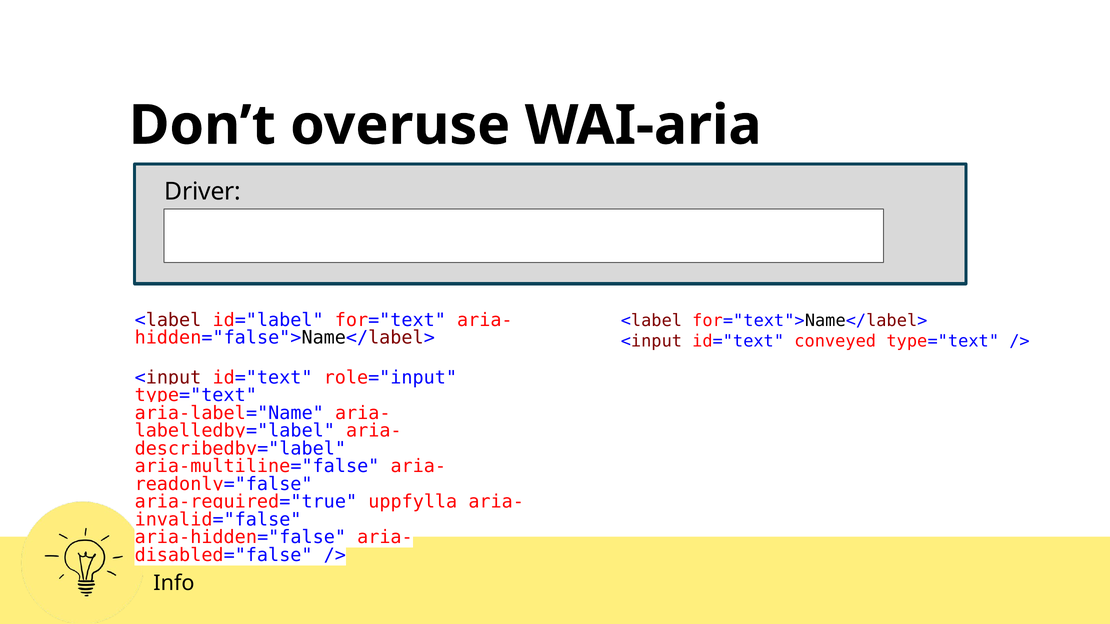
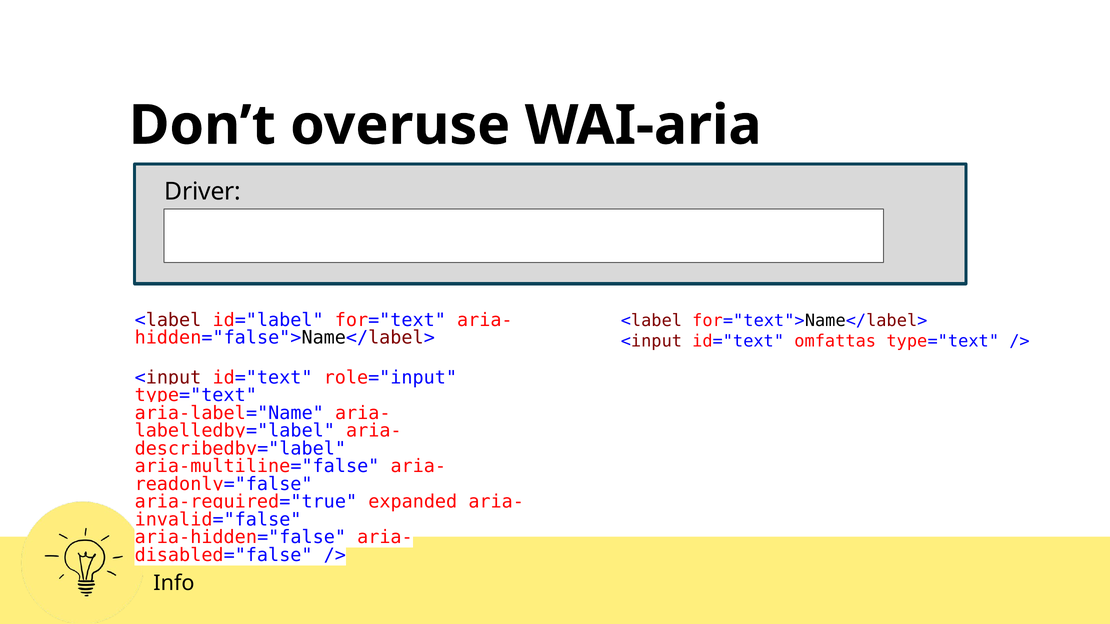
conveyed: conveyed -> omfattas (835, 341)
uppfylla: uppfylla -> expanded (413, 502)
